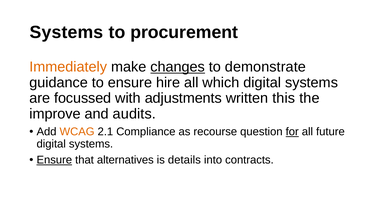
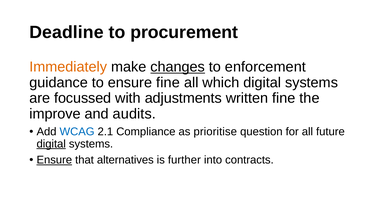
Systems: Systems -> Deadline (67, 32)
demonstrate: demonstrate -> enforcement (265, 67)
ensure hire: hire -> fine (168, 82)
written this: this -> fine (284, 98)
WCAG colour: orange -> blue (77, 131)
recourse: recourse -> prioritise (215, 131)
for underline: present -> none (292, 131)
digital underline: none -> present (51, 144)
details: details -> further (184, 160)
